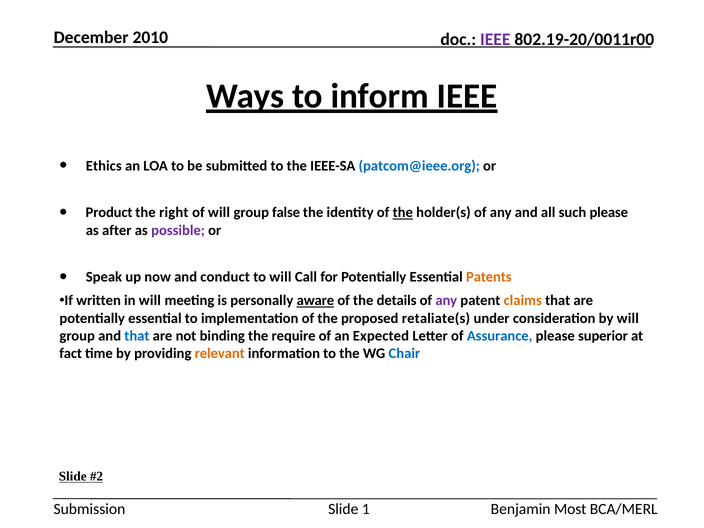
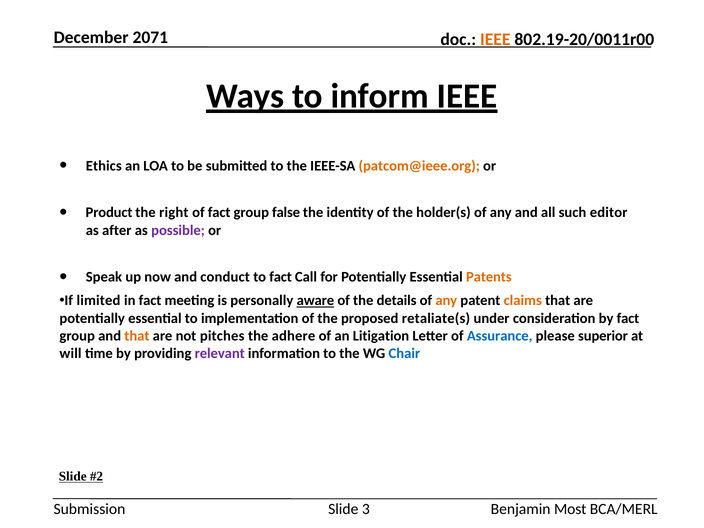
2010: 2010 -> 2071 (150, 37)
IEEE colour: purple -> orange (495, 39)
patcom@ieee.org colour: blue -> orange (419, 166)
of will: will -> fact (219, 213)
the underline: present -> none (403, 213)
such please: please -> editor (609, 213)
to will: will -> fact (281, 277)
written: written -> limited (98, 301)
in will: will -> fact (150, 301)
any colour: purple -> orange (446, 301)
by will: will -> fact (628, 318)
that colour: blue -> orange (137, 336)
binding: binding -> pitches (222, 336)
require: require -> adhere (293, 336)
Expected: Expected -> Litigation (381, 336)
fact: fact -> will (71, 353)
relevant colour: orange -> purple (220, 353)
1: 1 -> 3 (366, 509)
